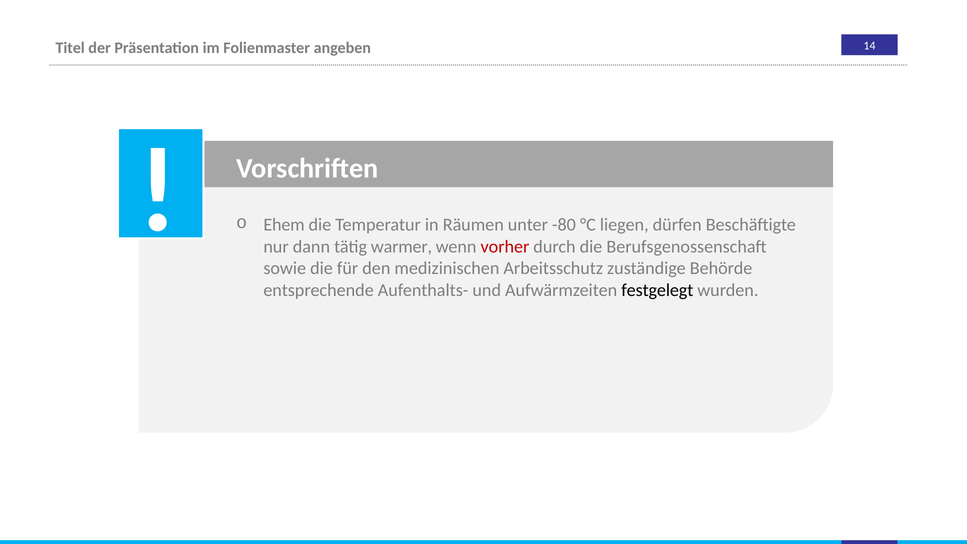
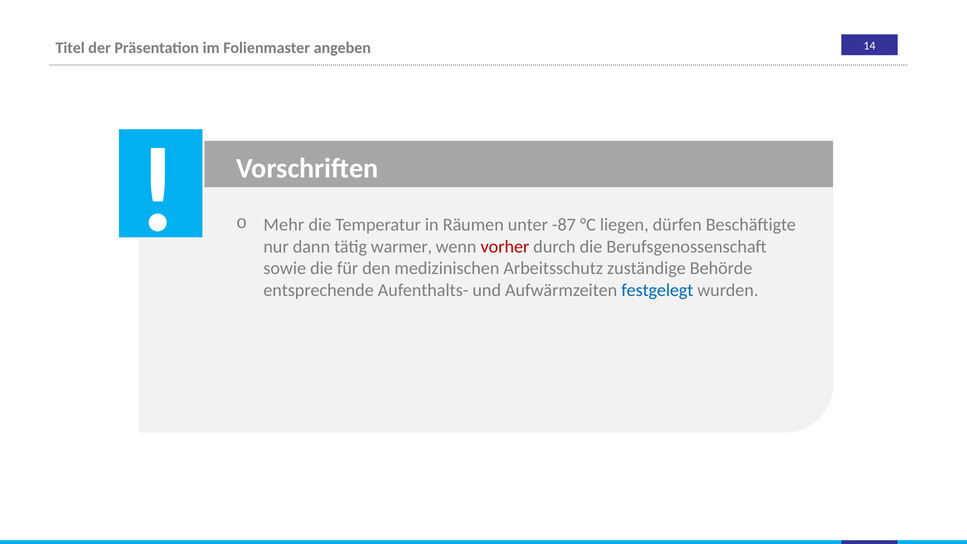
Ehem: Ehem -> Mehr (284, 225)
-80: -80 -> -87 (564, 225)
festgelegt colour: black -> blue (657, 290)
